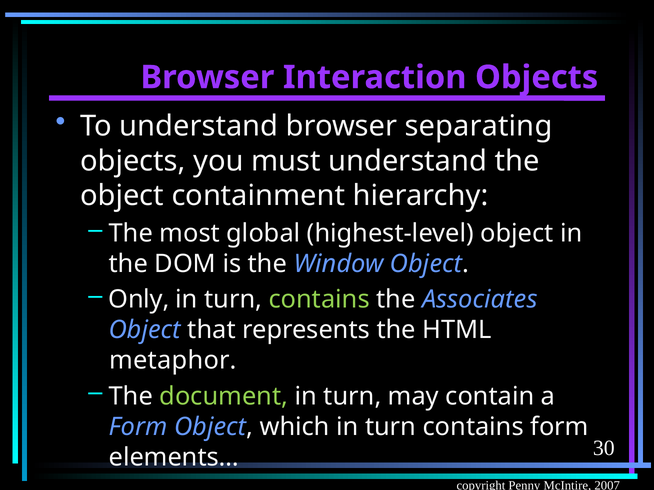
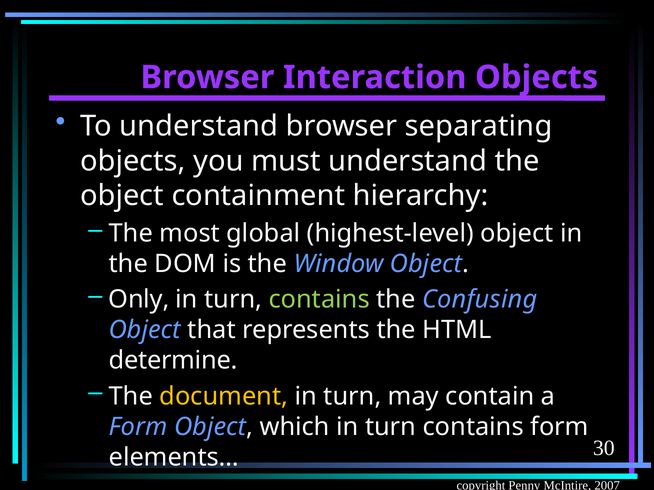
Associates: Associates -> Confusing (480, 300)
metaphor: metaphor -> determine (173, 361)
document colour: light green -> yellow (224, 397)
